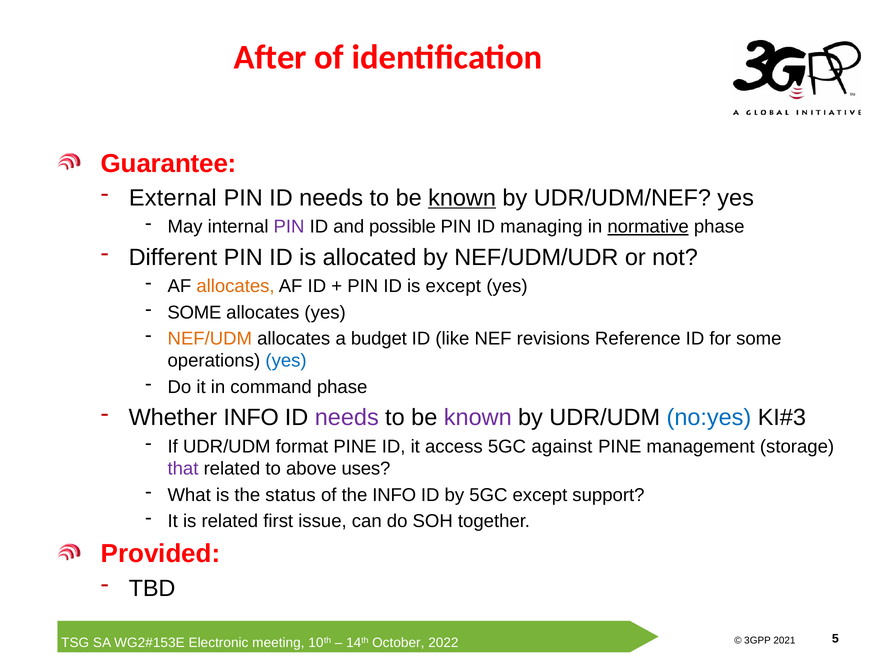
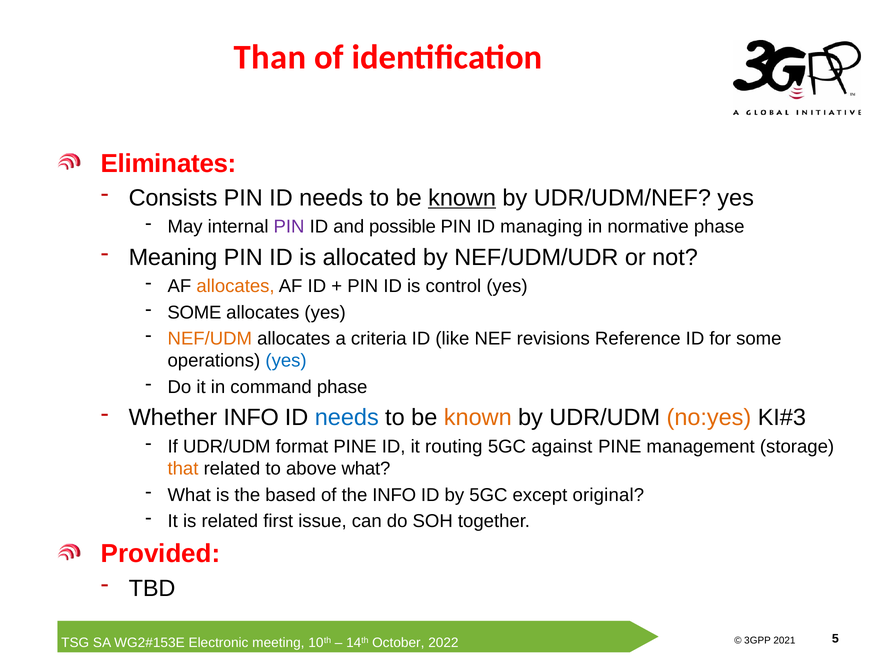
After: After -> Than (270, 58)
Guarantee: Guarantee -> Eliminates (169, 164)
External: External -> Consists (173, 198)
normative underline: present -> none (648, 227)
Different: Different -> Meaning (173, 257)
is except: except -> control (453, 286)
budget: budget -> criteria (379, 339)
needs colour: purple -> blue (347, 418)
known colour: purple -> orange (478, 418)
no:yes colour: blue -> orange (709, 418)
access: access -> routing (454, 447)
that colour: purple -> orange (183, 469)
above uses: uses -> what (366, 469)
status: status -> based (291, 495)
support: support -> original (608, 495)
